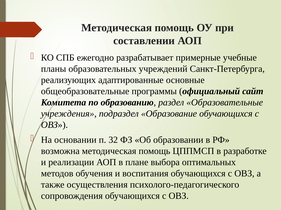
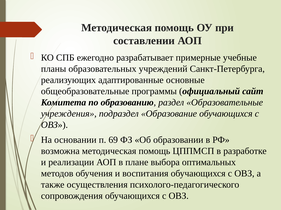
32: 32 -> 69 (113, 140)
